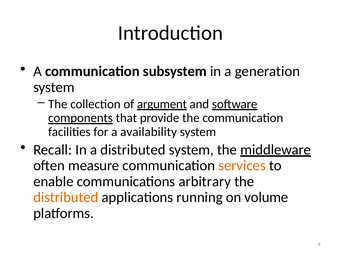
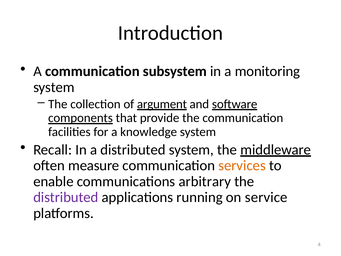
generation: generation -> monitoring (267, 71)
availability: availability -> knowledge (149, 132)
distributed colour: orange -> purple (66, 197)
volume: volume -> service (266, 197)
